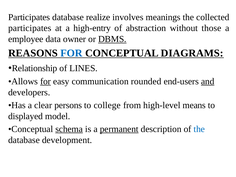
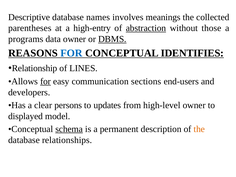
Participates: Participates -> Descriptive (29, 17)
realize: realize -> names (98, 17)
participates: participates -> parentheses (30, 28)
abstraction underline: none -> present (146, 28)
employee: employee -> programs (26, 39)
DIAGRAMS: DIAGRAMS -> IDENTIFIES (192, 53)
rounded: rounded -> sections (146, 81)
and underline: present -> none (208, 81)
college: college -> updates (107, 105)
high-level means: means -> owner (194, 105)
permanent underline: present -> none (119, 129)
the colour: blue -> orange (199, 129)
development: development -> relationships (67, 140)
